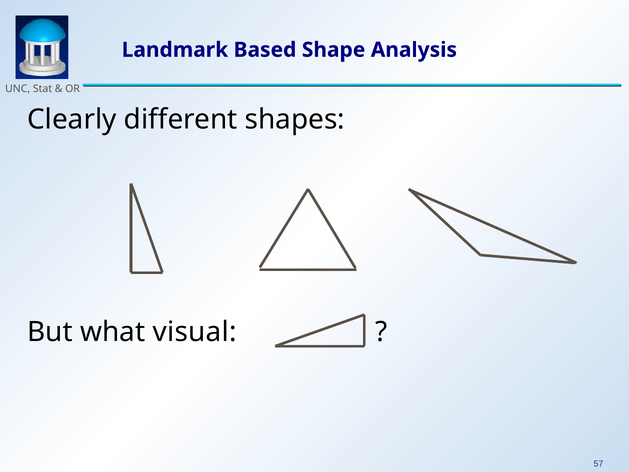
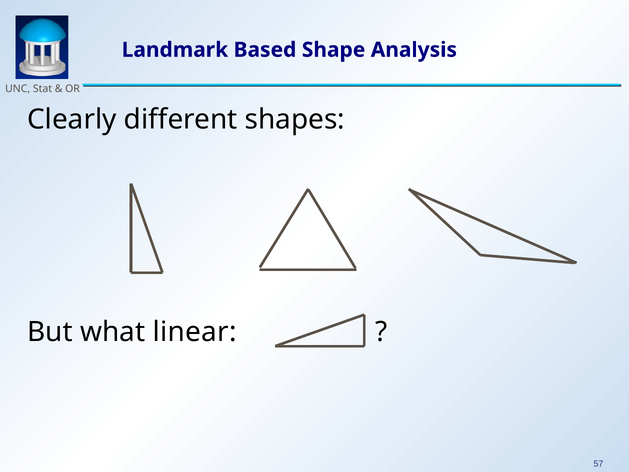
visual: visual -> linear (195, 332)
